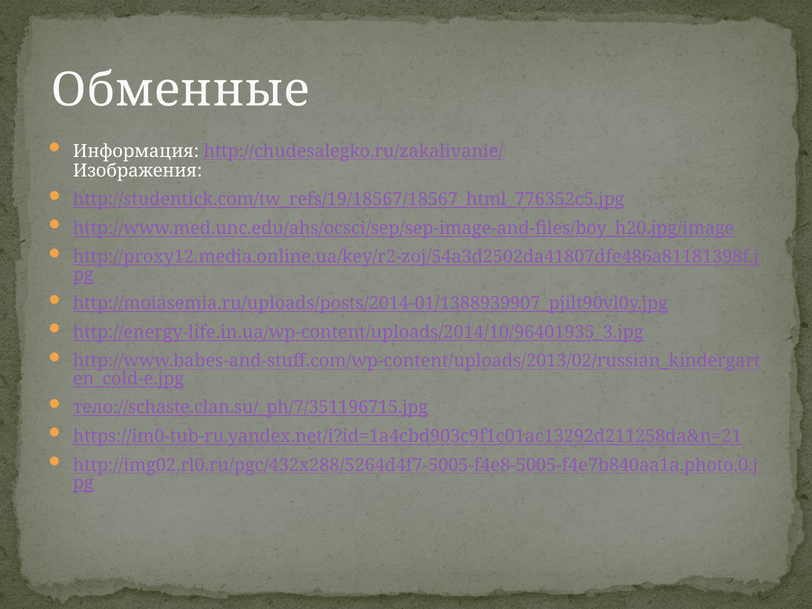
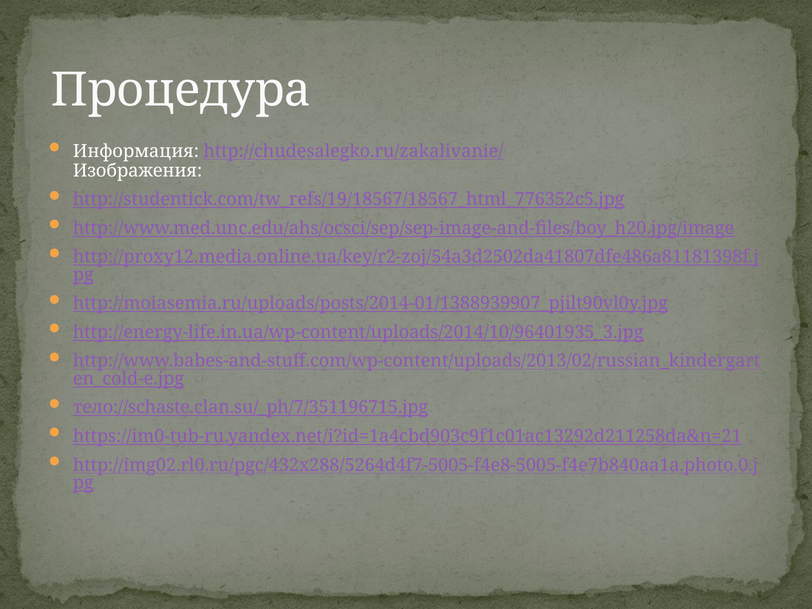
Обменные: Обменные -> Процедура (181, 90)
